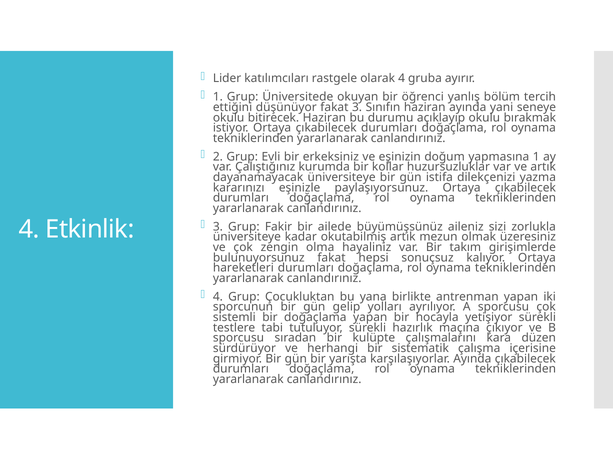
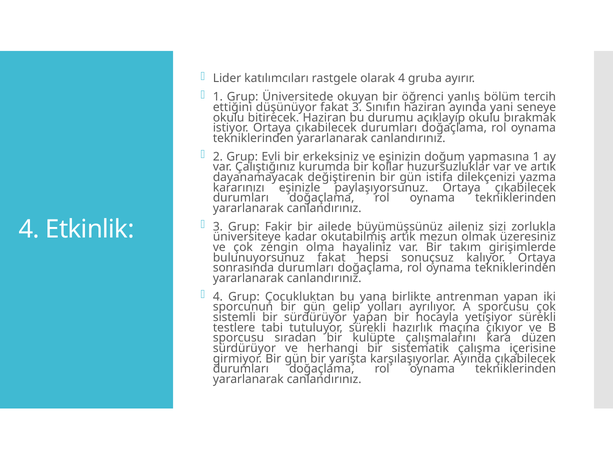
dayanamayacak üniversiteye: üniversiteye -> değiştirenin (342, 177)
hareketleri: hareketleri -> sonrasında (243, 268)
bir doğaçlama: doğaçlama -> sürdürüyor (315, 317)
